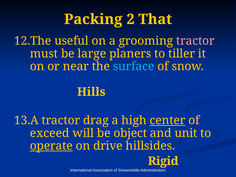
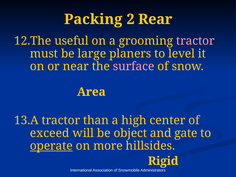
That: That -> Rear (155, 19)
tiller: tiller -> level (182, 54)
surface colour: light blue -> pink (134, 66)
Hills: Hills -> Area (91, 92)
drag: drag -> than (96, 120)
center underline: present -> none (168, 120)
unit: unit -> gate (186, 133)
drive: drive -> more (108, 146)
